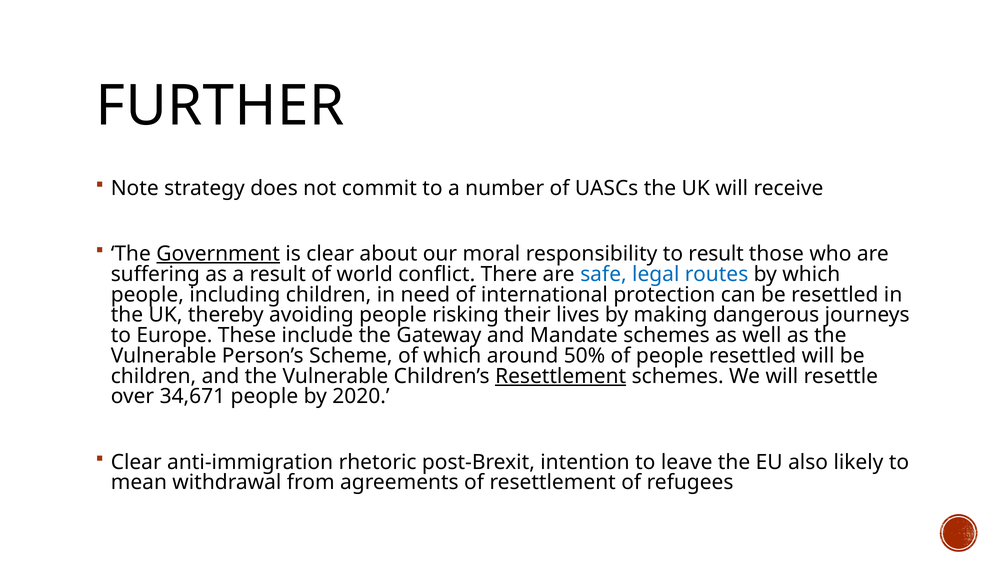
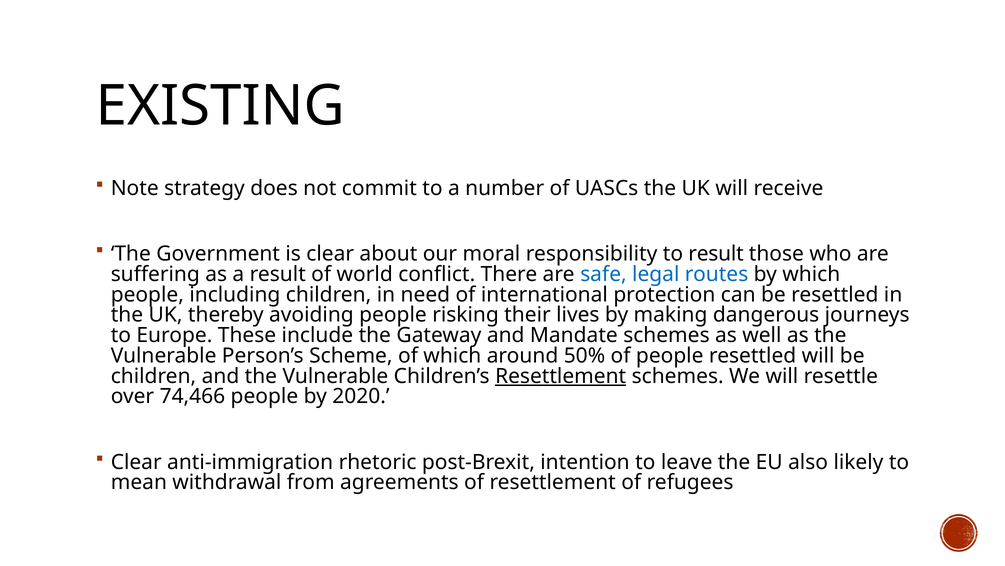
FURTHER: FURTHER -> EXISTING (220, 106)
Government underline: present -> none (218, 254)
34,671: 34,671 -> 74,466 (192, 396)
